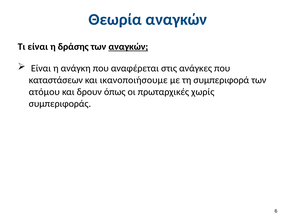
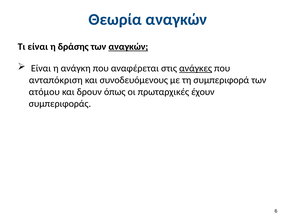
ανάγκες underline: none -> present (196, 68)
καταστάσεων: καταστάσεων -> ανταπόκριση (56, 80)
ικανοποιήσουμε: ικανοποιήσουμε -> συνοδευόμενους (134, 80)
χωρίς: χωρίς -> έχουν (203, 92)
